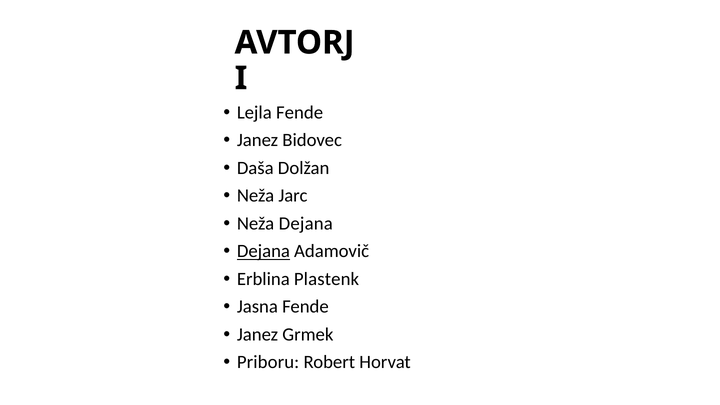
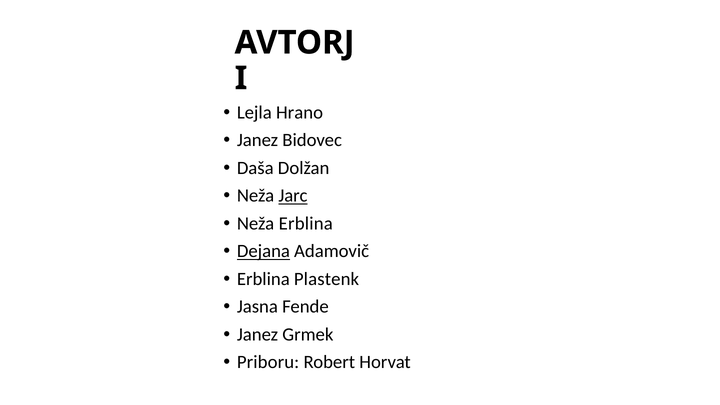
Lejla Fende: Fende -> Hrano (300, 113)
Jarc underline: none -> present (293, 196)
Neža Dejana: Dejana -> Erblina (306, 224)
